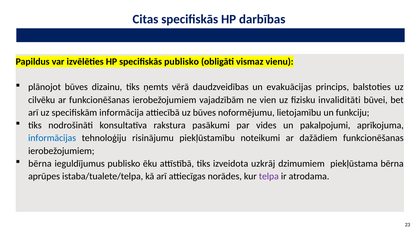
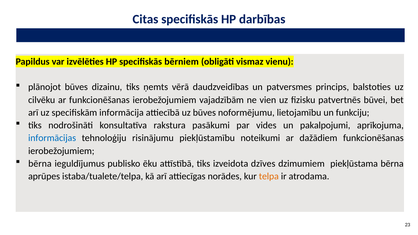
specifiskās publisko: publisko -> bērniem (182, 62)
evakuācijas: evakuācijas -> patversmes (289, 87)
invaliditāti: invaliditāti -> patvertnēs (339, 100)
uzkrāj: uzkrāj -> dzīves (263, 164)
telpa colour: purple -> orange (269, 177)
